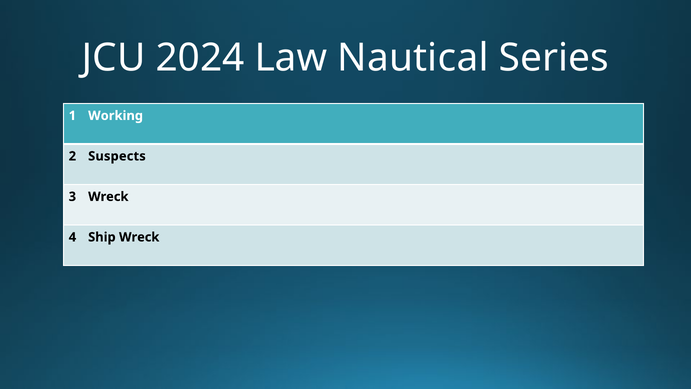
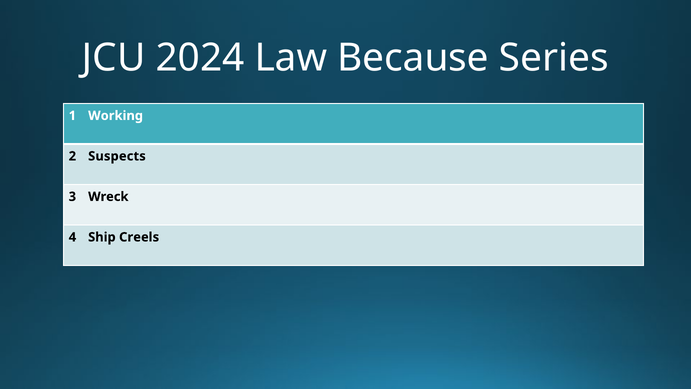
Nautical: Nautical -> Because (413, 58)
Ship Wreck: Wreck -> Creels (139, 237)
